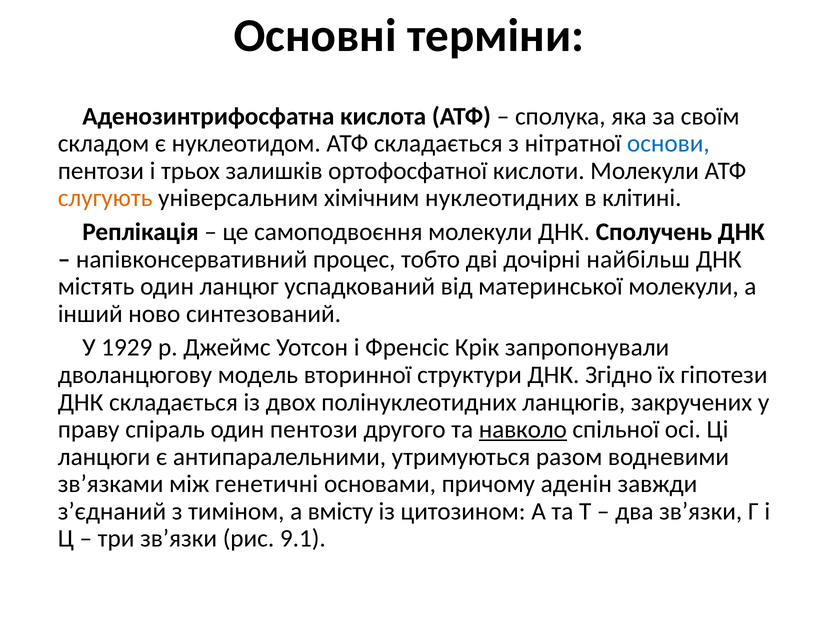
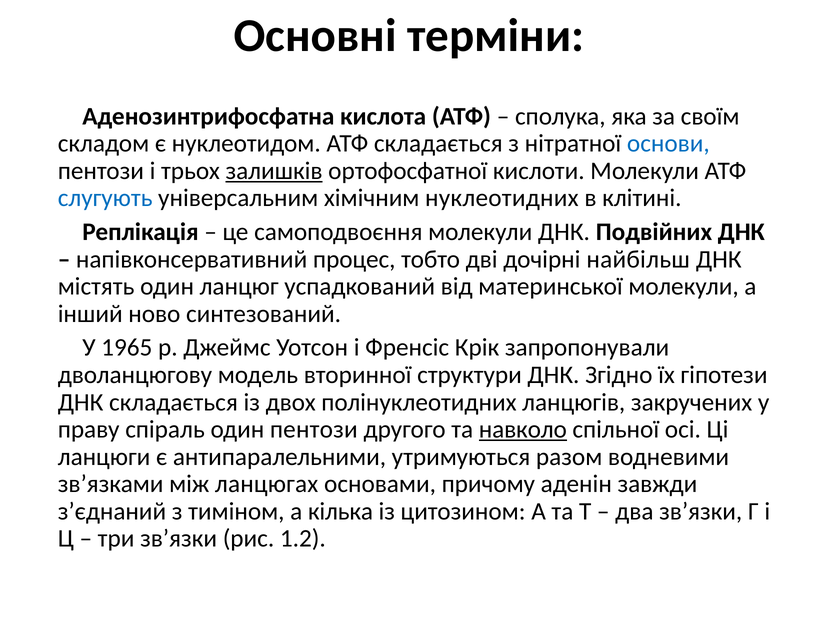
залишків underline: none -> present (274, 171)
слугують colour: orange -> blue (105, 198)
Сполучень: Сполучень -> Подвійних (654, 232)
1929: 1929 -> 1965 (127, 348)
генетичні: генетичні -> ланцюгах (267, 484)
вмісту: вмісту -> кілька (340, 511)
9.1: 9.1 -> 1.2 (303, 539)
